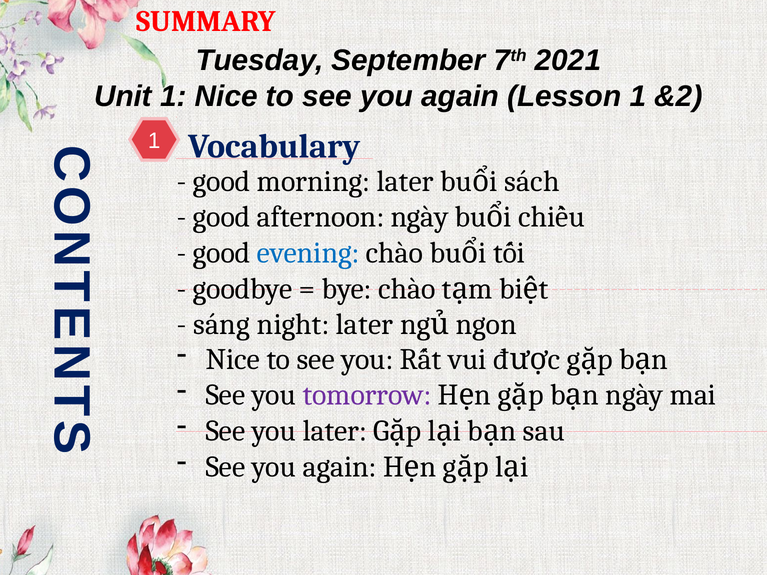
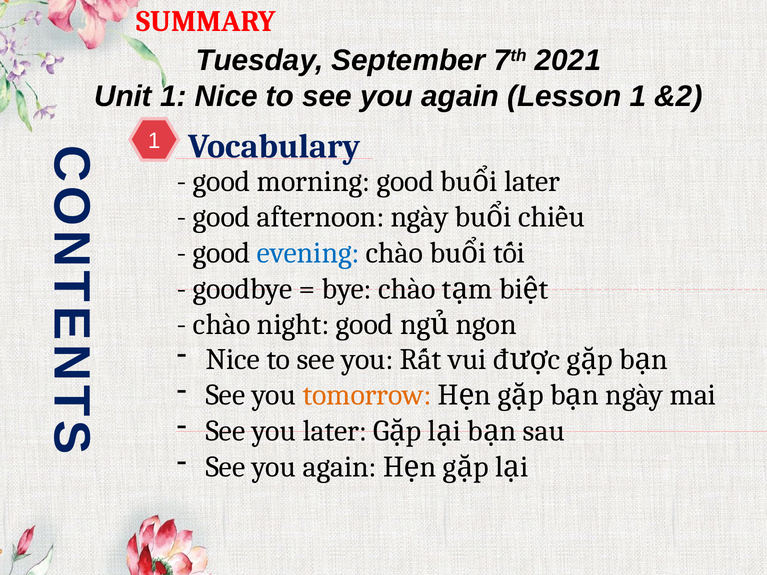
morning later: later -> good (405, 181)
sách: sách -> later (532, 181)
sáng: sáng -> chào (222, 325)
night later: later -> good (365, 325)
tomorrow colour: purple -> orange (367, 395)
